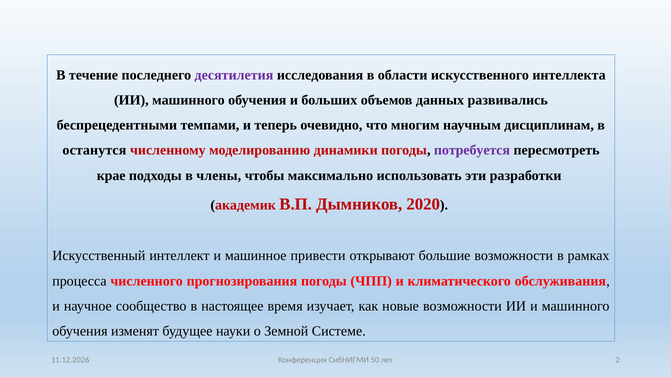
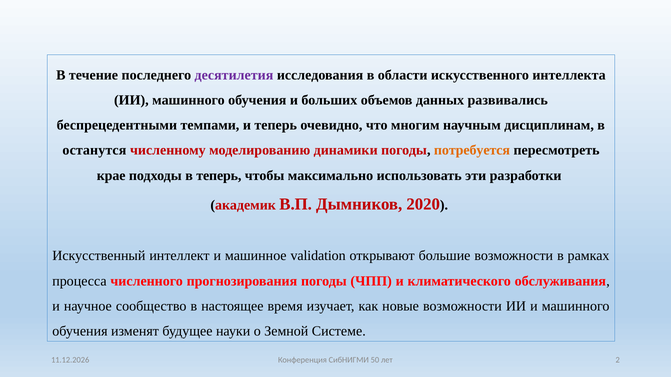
потребуется colour: purple -> orange (472, 150)
в члены: члены -> теперь (219, 176)
привести: привести -> validation (318, 256)
